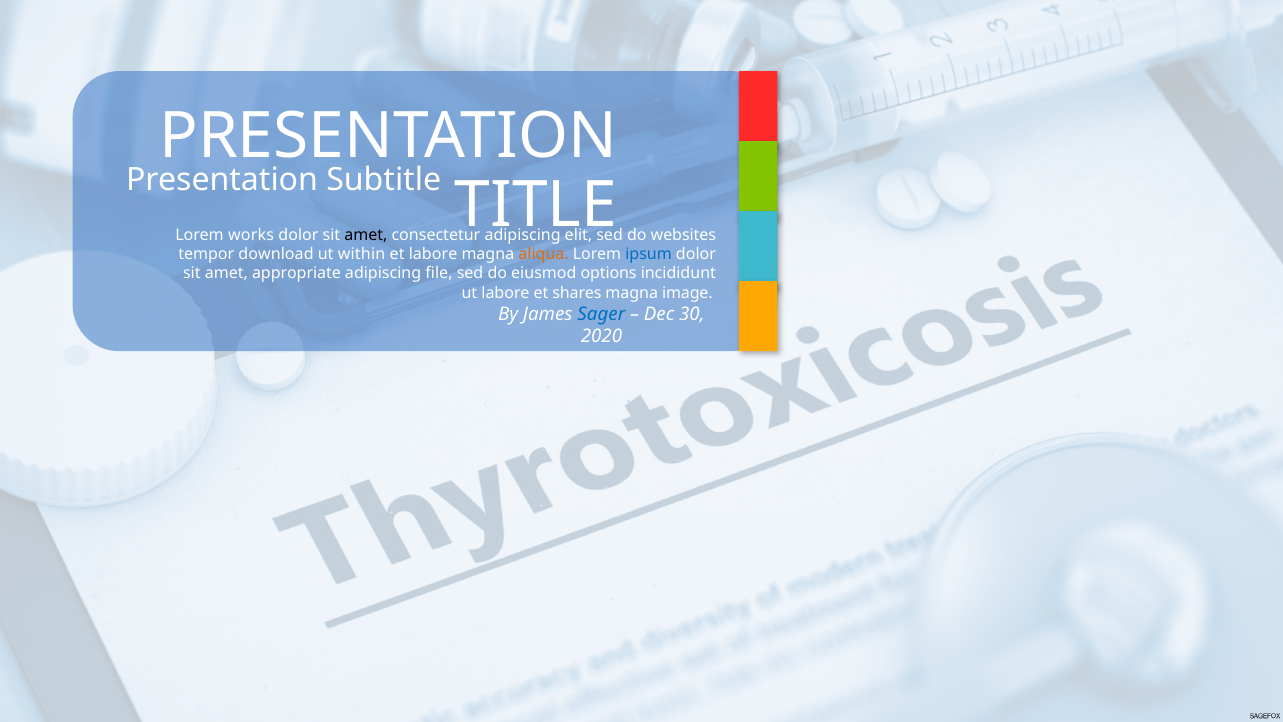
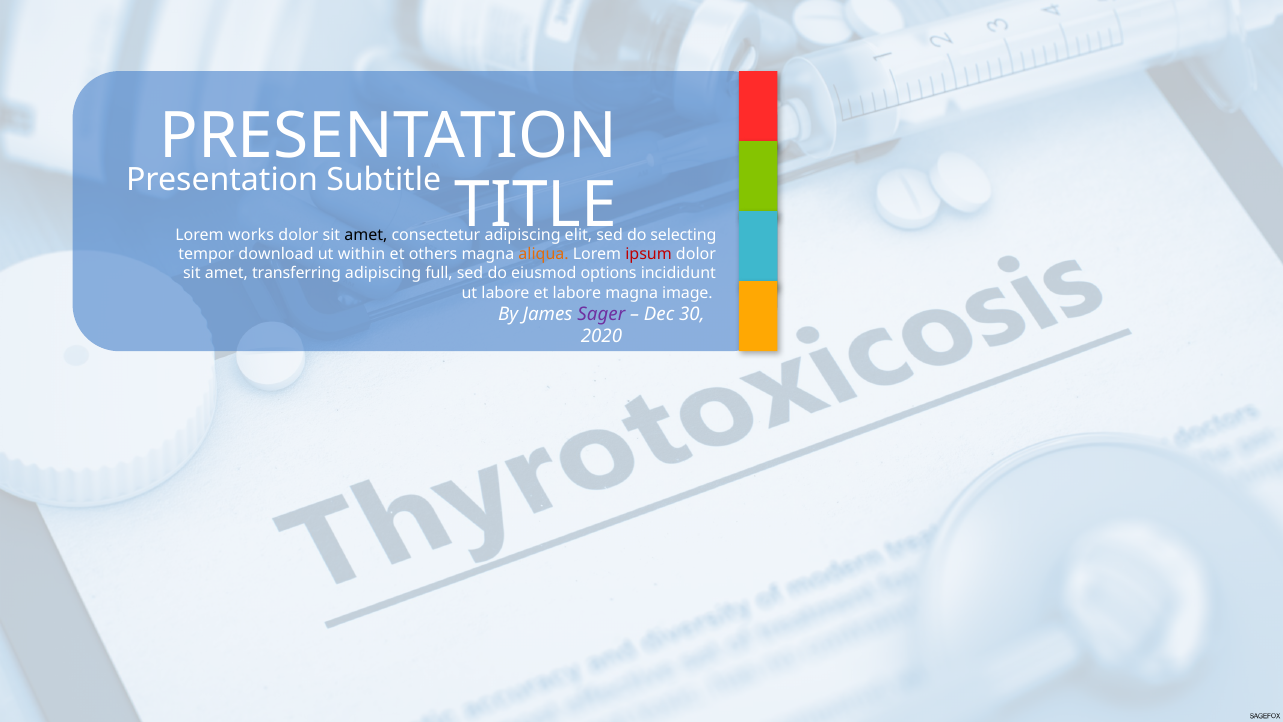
websites: websites -> selecting (683, 235)
et labore: labore -> others (433, 254)
ipsum colour: blue -> red (649, 254)
appropriate: appropriate -> transferring (296, 274)
file: file -> full (439, 274)
et shares: shares -> labore (577, 293)
Sager colour: blue -> purple (601, 314)
